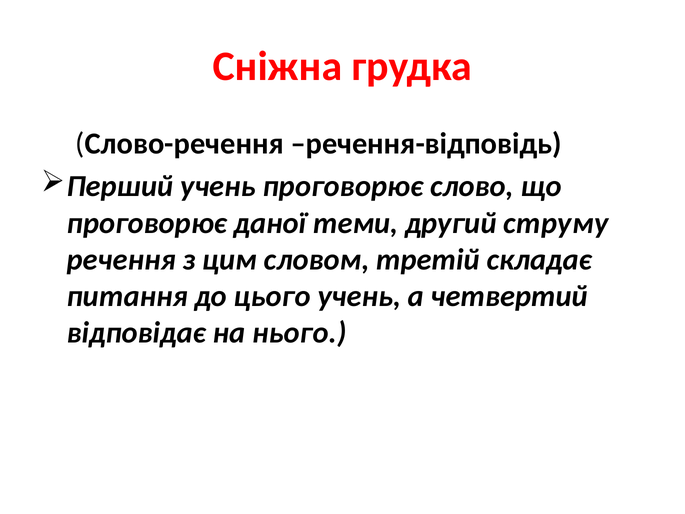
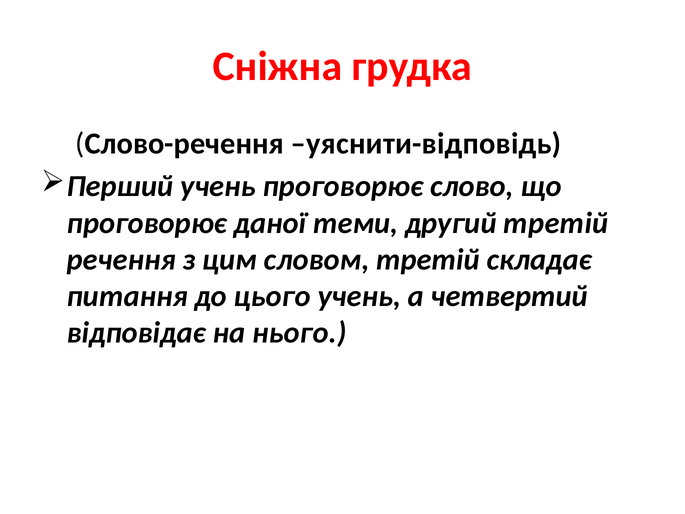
речення-відповідь: речення-відповідь -> уяснити-відповідь (426, 144)
другий струму: струму -> третій (556, 223)
